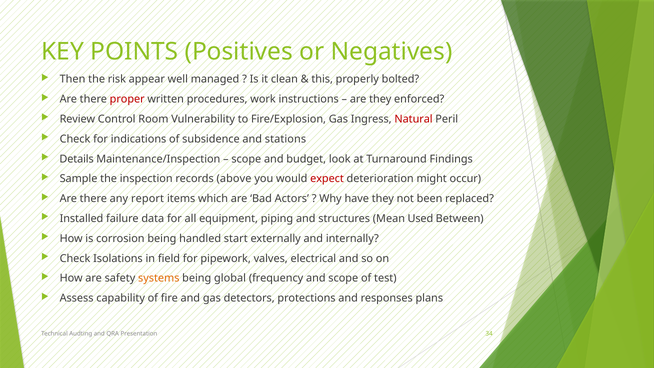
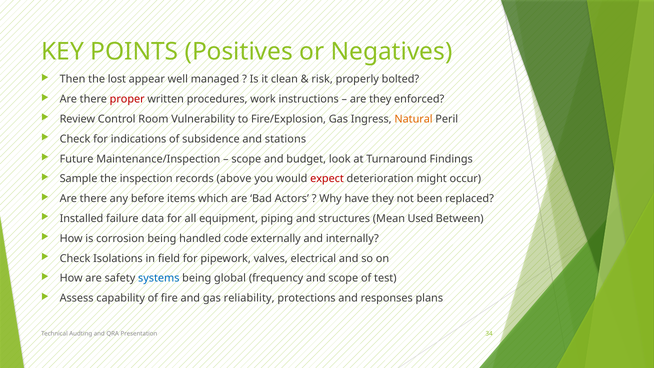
risk: risk -> lost (117, 79)
this: this -> risk (322, 79)
Natural colour: red -> orange (414, 119)
Details: Details -> Future (77, 159)
report: report -> before (148, 199)
start: start -> code (236, 239)
systems colour: orange -> blue (159, 278)
detectors: detectors -> reliability (249, 298)
